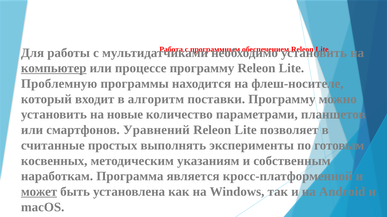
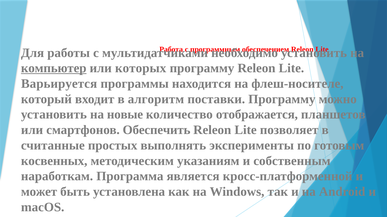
процессе: процессе -> которых (141, 68)
Проблемную: Проблемную -> Варьируется (59, 84)
параметрами: параметрами -> отображается (257, 115)
Уравнений: Уравнений -> Обеспечить (157, 130)
может underline: present -> none (39, 192)
